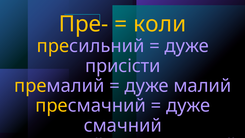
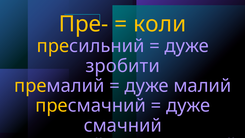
присісти: присісти -> зробити (123, 66)
